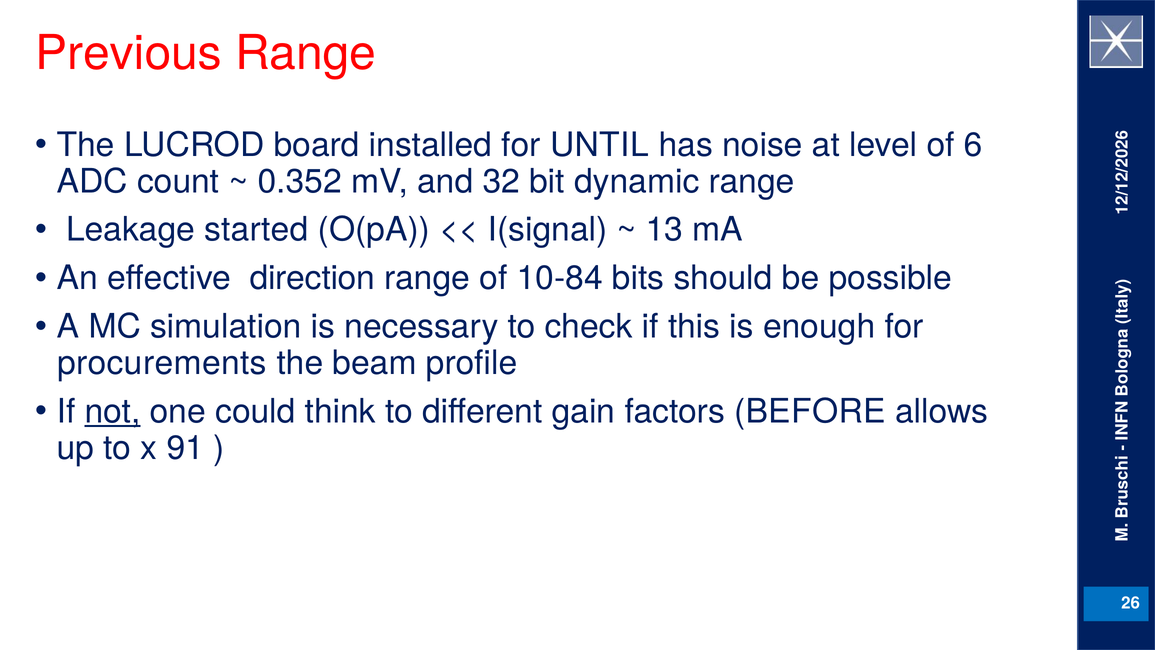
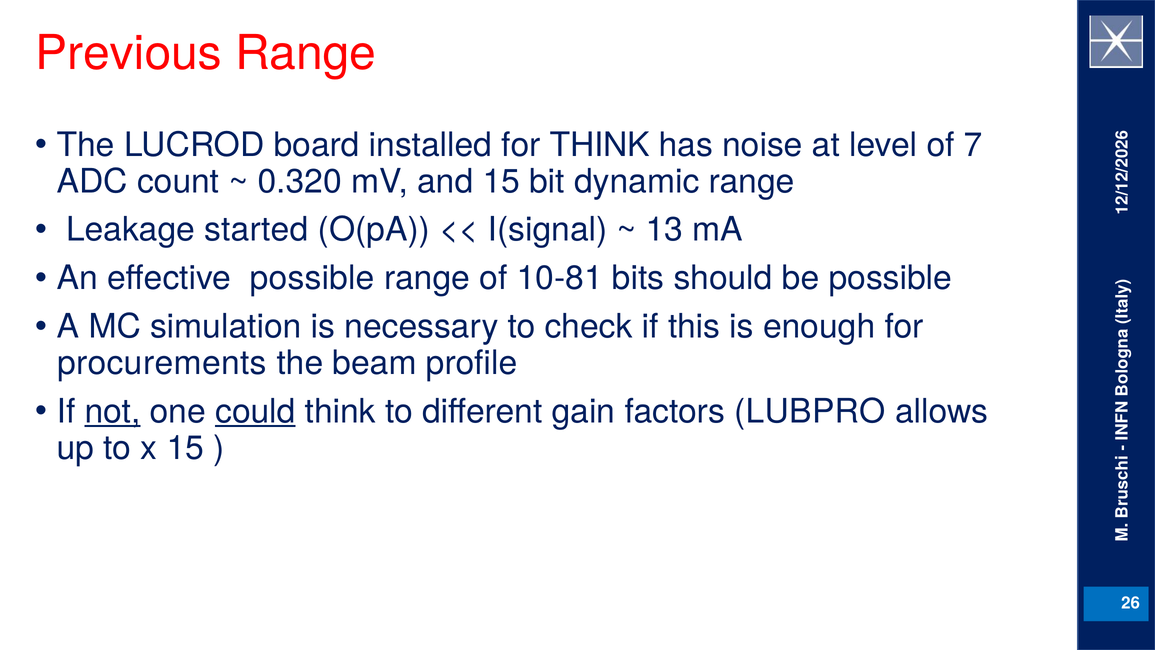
for UNTIL: UNTIL -> THINK (600, 145)
of 6: 6 -> 7 (973, 145)
0.352: 0.352 -> 0.320 (300, 181)
and 32: 32 -> 15 (501, 181)
effective direction: direction -> possible (312, 278)
10-84: 10-84 -> 10-81 (560, 278)
could underline: none -> present (255, 411)
BEFORE: BEFORE -> LUBPRO (810, 411)
x 91: 91 -> 15 (185, 448)
